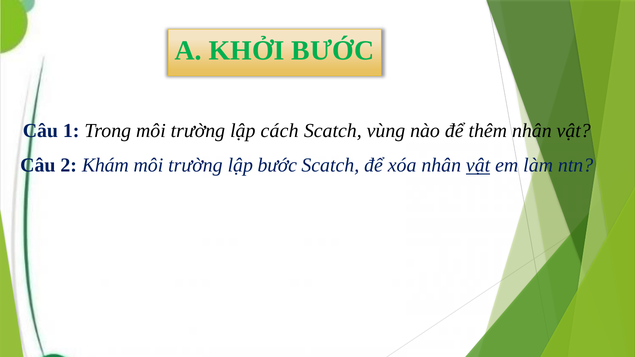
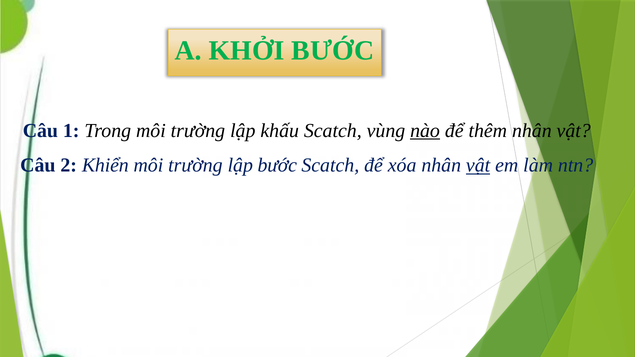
cách: cách -> khấu (280, 131)
nào underline: none -> present (425, 131)
Khám: Khám -> Khiển (105, 166)
